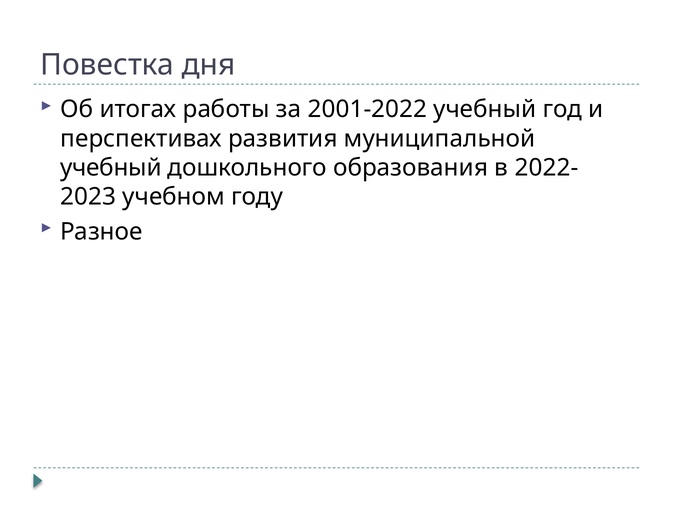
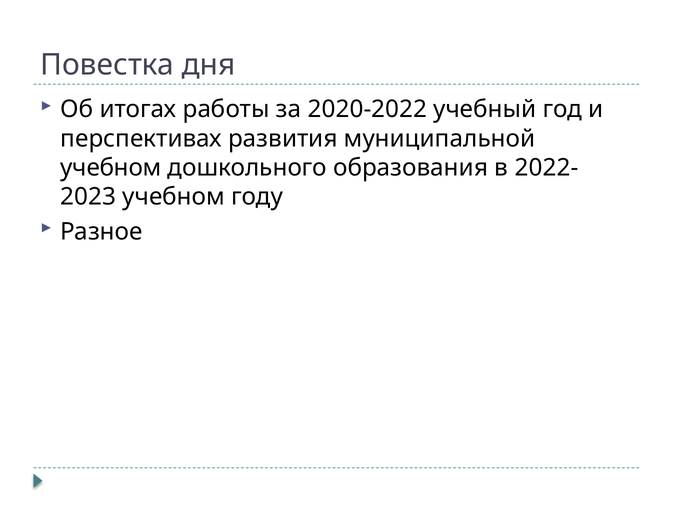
2001-2022: 2001-2022 -> 2020-2022 (367, 109)
учебный: учебный -> учебном (111, 168)
